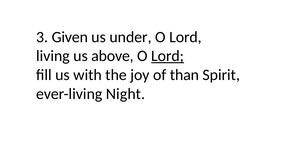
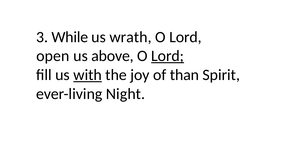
Given: Given -> While (70, 37)
under: under -> wrath (130, 37)
living: living -> open (53, 56)
with underline: none -> present (88, 75)
